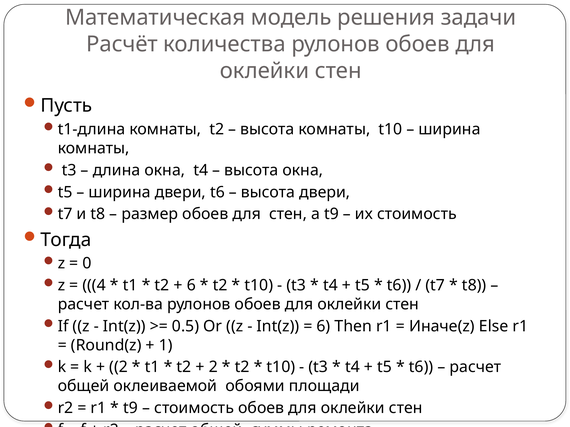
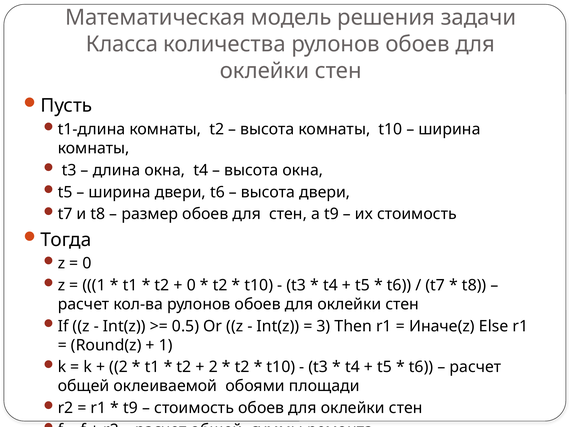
Расчёт: Расчёт -> Класса (122, 44)
4: 4 -> 1 (94, 286)
6: 6 -> 0 (191, 286)
6: 6 -> 3 (324, 327)
